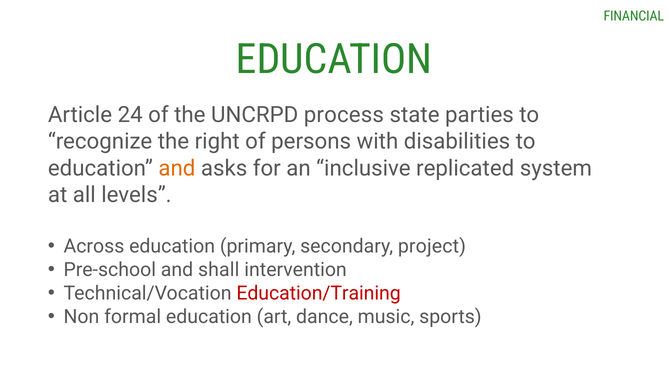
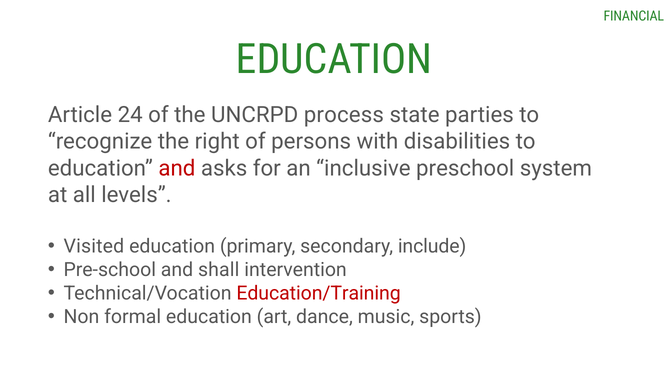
and colour: orange -> red (177, 168)
replicated: replicated -> preschool (465, 168)
Across: Across -> Visited (94, 247)
project: project -> include (432, 247)
